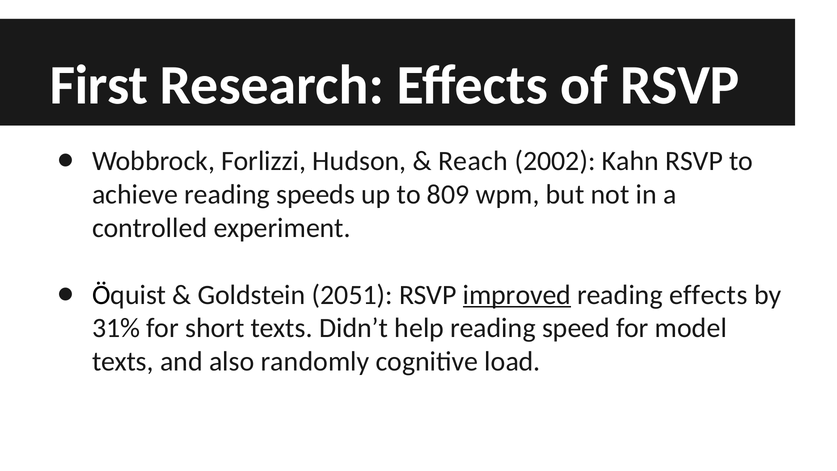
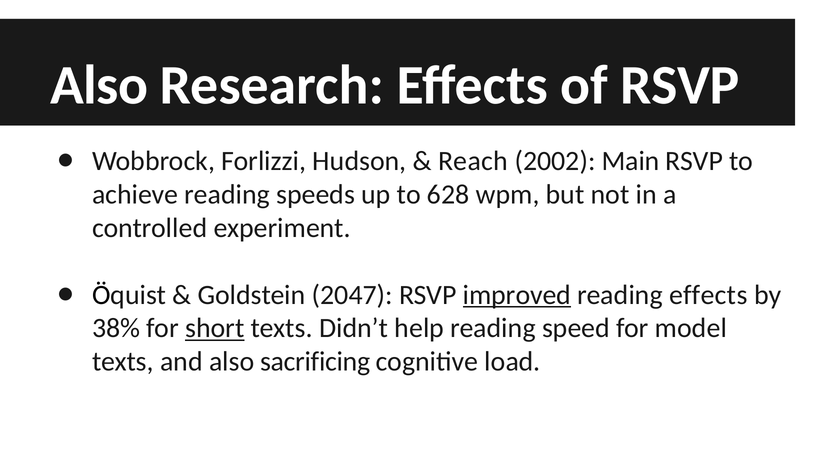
First: First -> Also (99, 85)
Kahn: Kahn -> Main (631, 161)
809: 809 -> 628 (448, 194)
2051: 2051 -> 2047 (352, 295)
31%: 31% -> 38% (116, 328)
short underline: none -> present (215, 328)
randomly: randomly -> sacrificing (315, 362)
